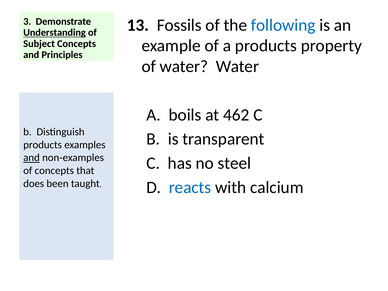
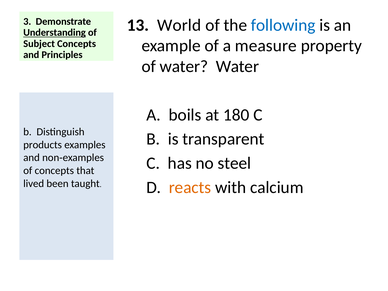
Fossils: Fossils -> World (179, 25)
a products: products -> measure (266, 46)
462: 462 -> 180 (236, 115)
and underline: present -> none (32, 158)
does: does -> lived (34, 184)
reacts colour: blue -> orange (190, 187)
